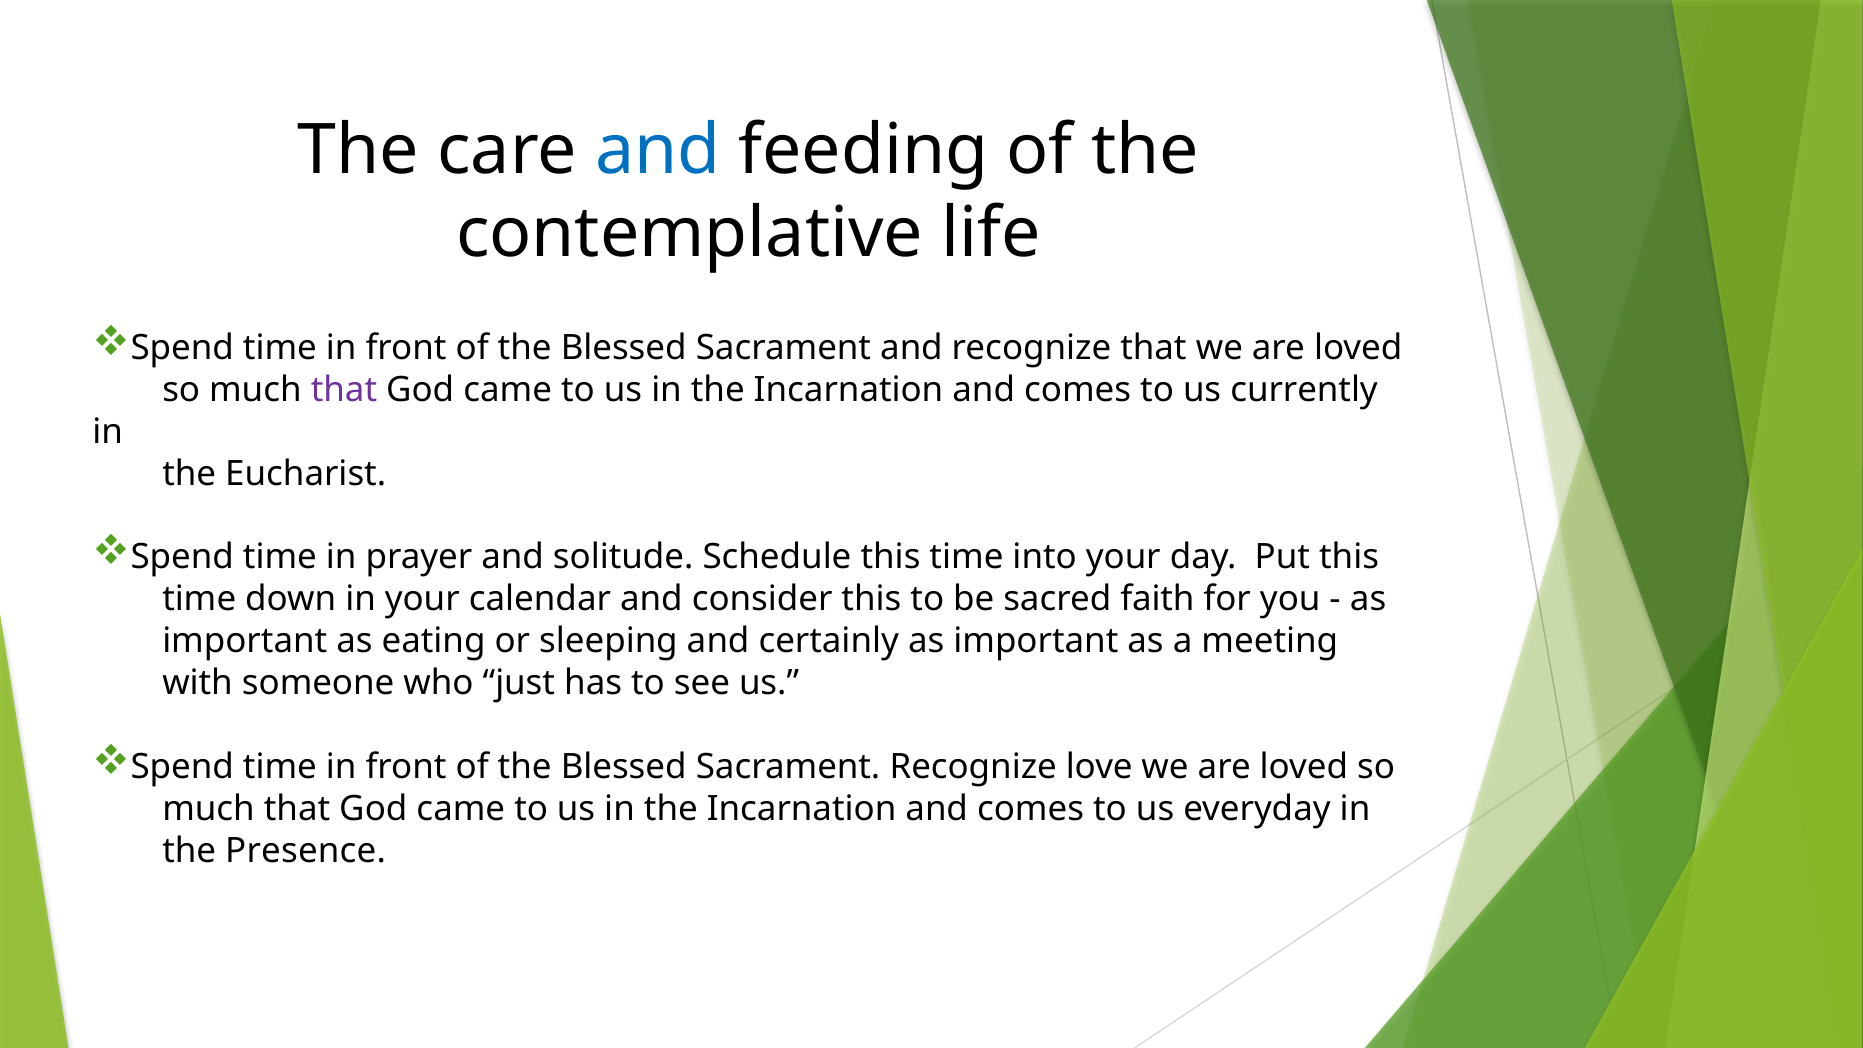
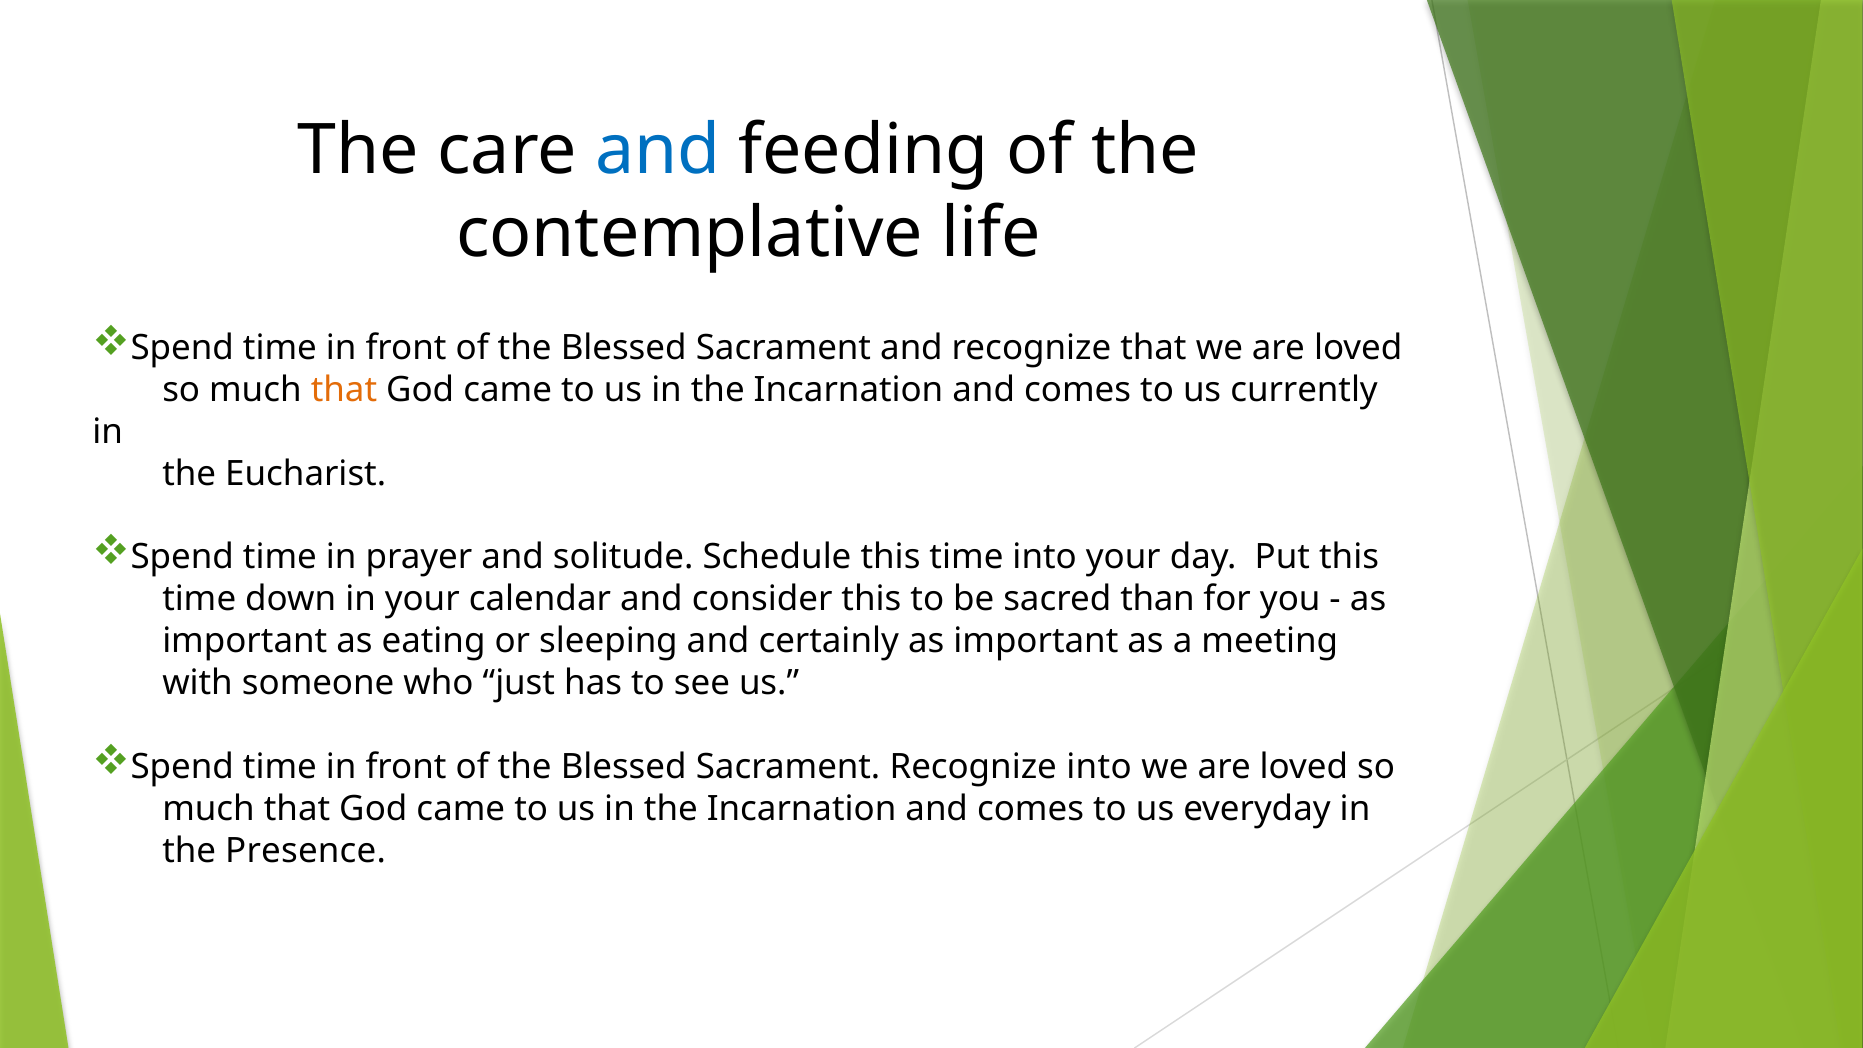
that colour: purple -> orange (344, 390)
faith: faith -> than (1158, 599)
Recognize love: love -> into (1099, 767)
